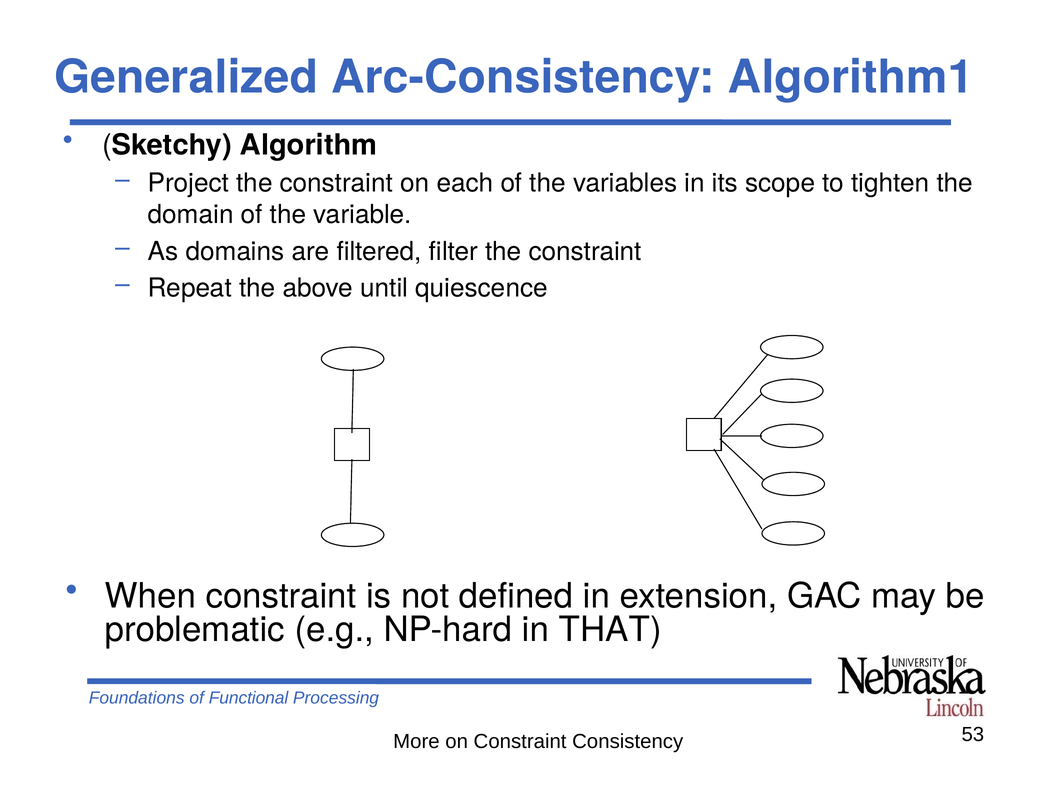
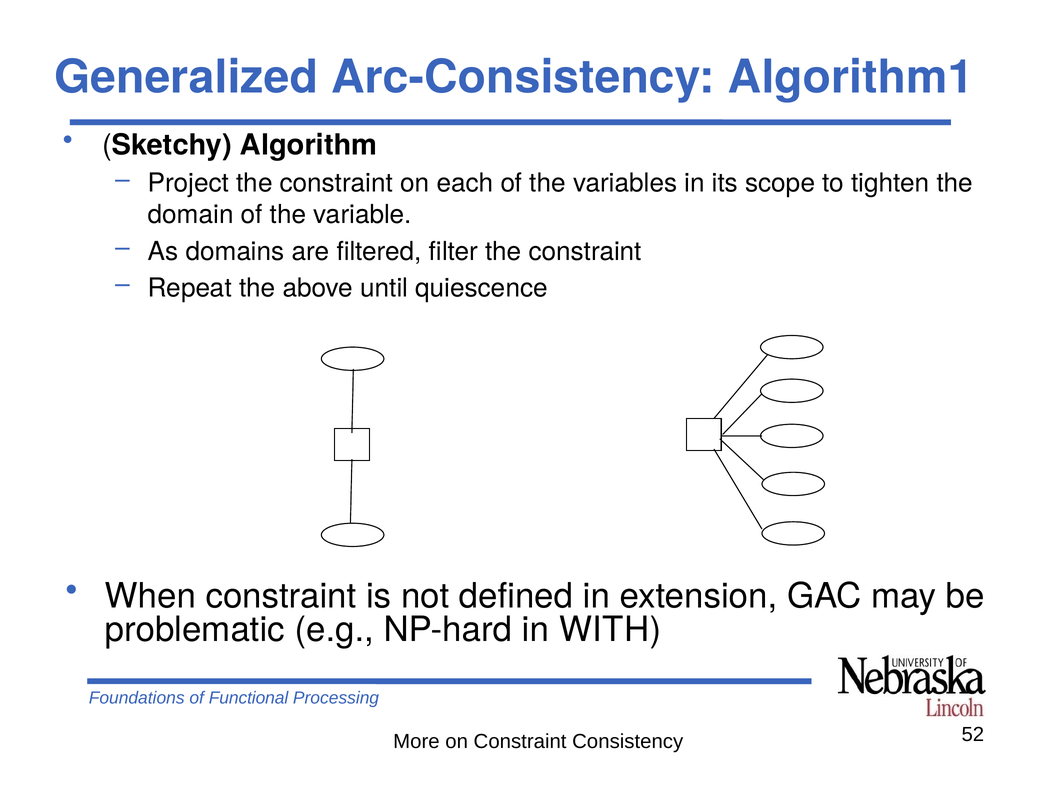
THAT: THAT -> WITH (610, 629)
53: 53 -> 52 (973, 734)
